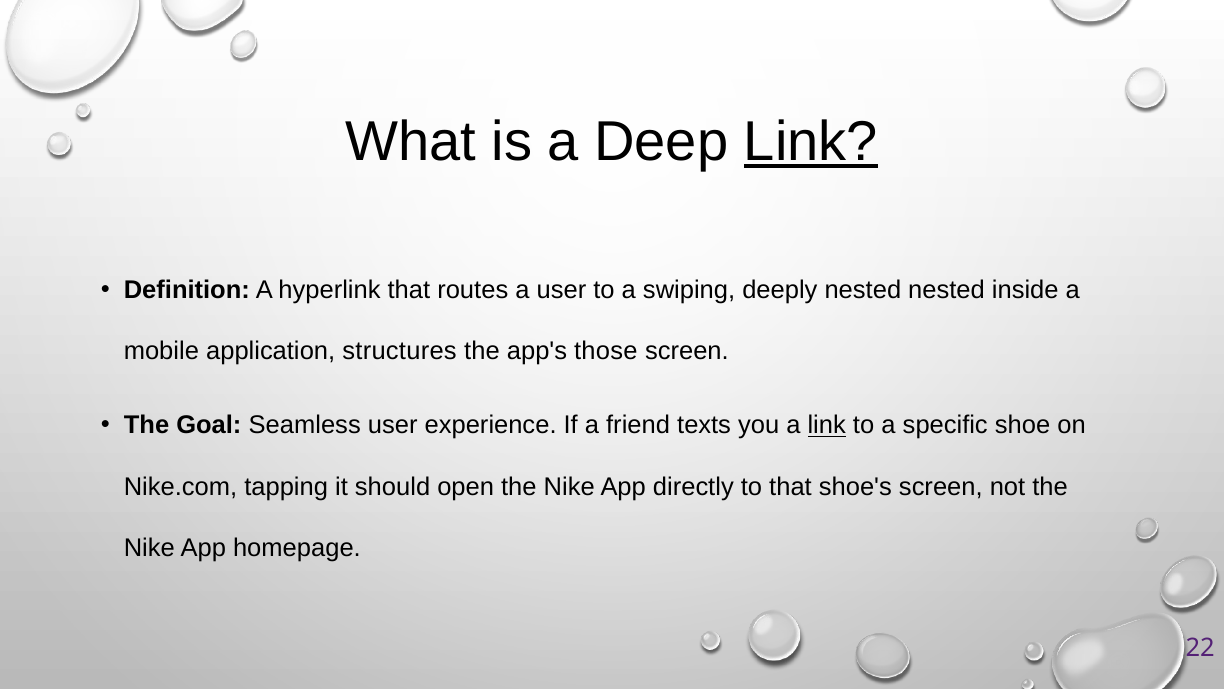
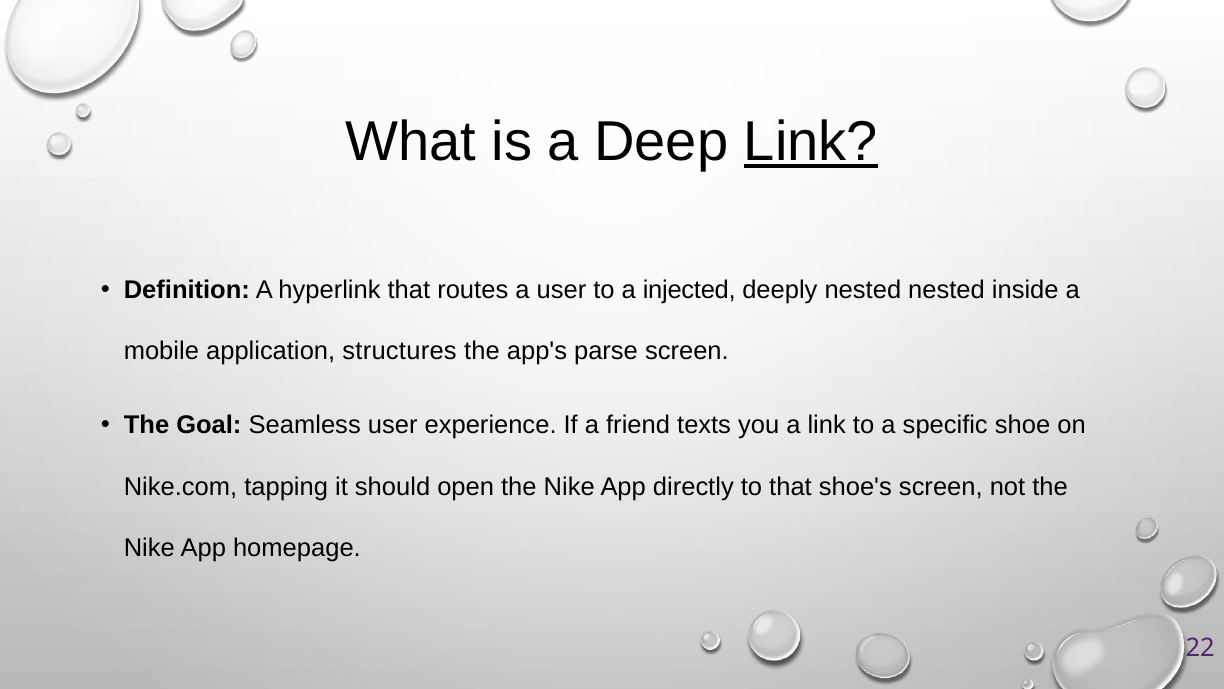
swiping: swiping -> injected (689, 290)
those: those -> parse (606, 351)
link underline: present -> none (827, 425)
